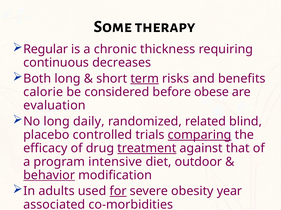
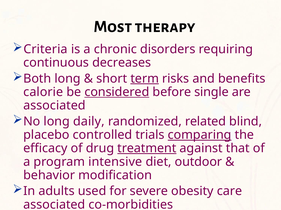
Some: Some -> Most (113, 27)
Regular: Regular -> Criteria (46, 49)
thickness: thickness -> disorders (168, 49)
considered underline: none -> present (117, 92)
obese: obese -> single (211, 92)
evaluation: evaluation -> associated (54, 106)
behavior underline: present -> none (49, 176)
for underline: present -> none (118, 192)
year: year -> care (229, 192)
